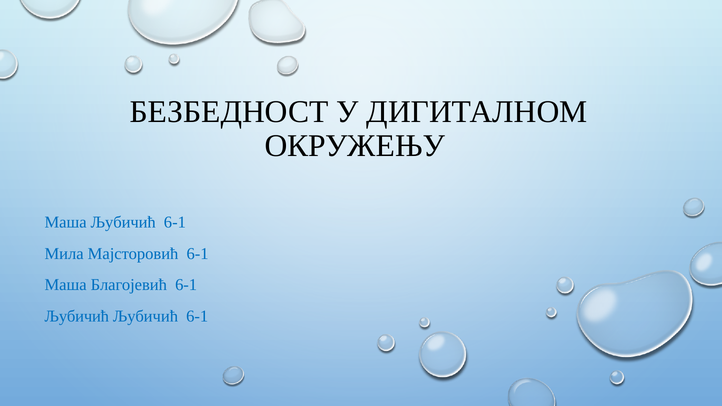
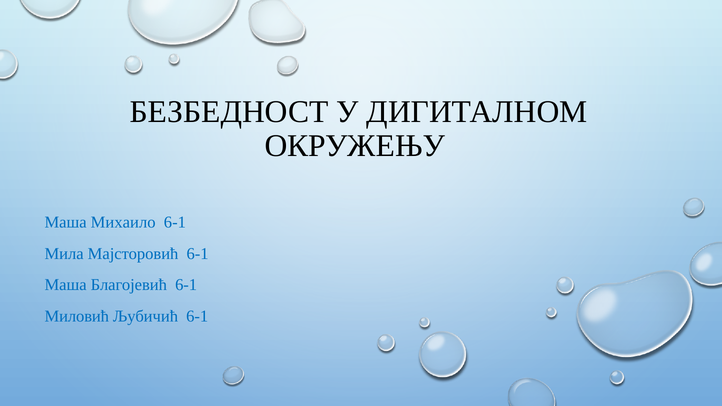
Маша Љубичић: Љубичић -> Михаило (123, 222)
Љубичић: Љубичић -> Миловић (77, 316)
